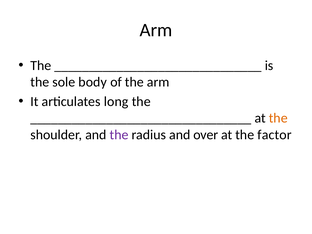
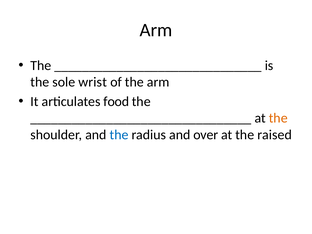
body: body -> wrist (93, 82)
long: long -> food (116, 102)
the colour: purple -> blue (119, 135)
factor: factor -> raised (275, 135)
